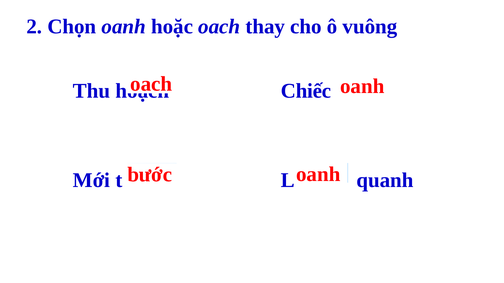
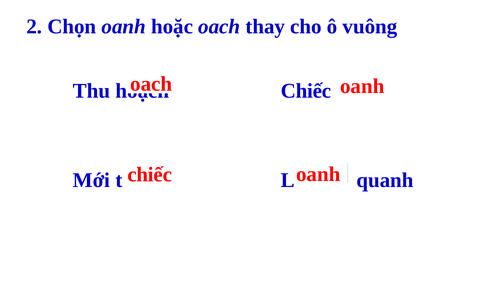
bước: bước -> chiếc (150, 175)
